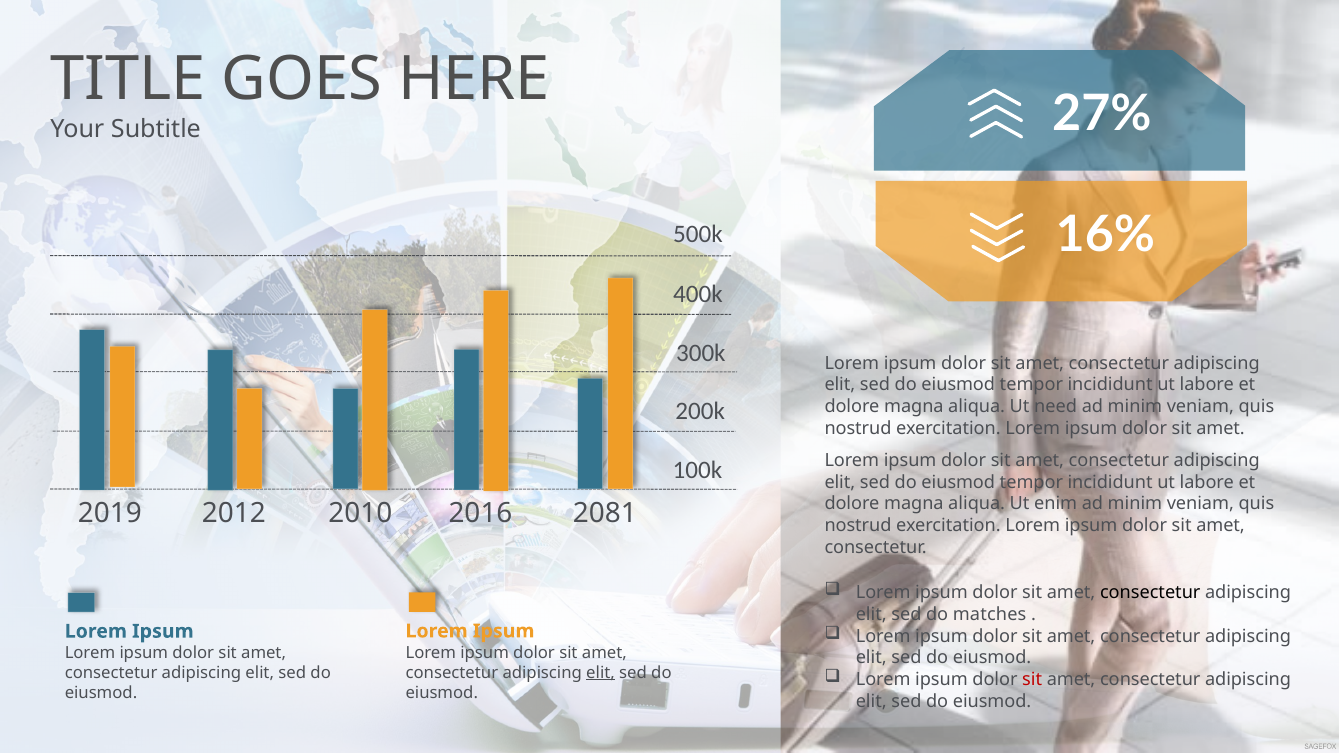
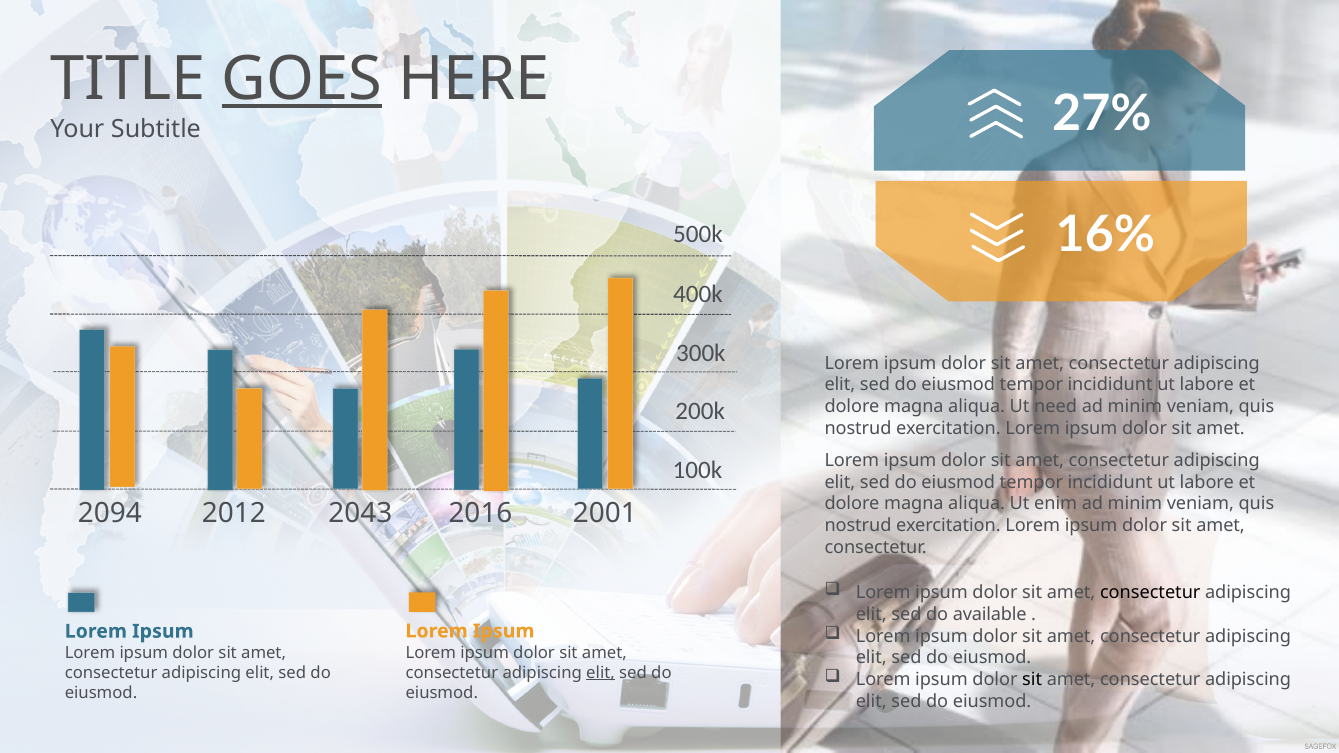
GOES underline: none -> present (302, 79)
2019: 2019 -> 2094 (110, 513)
2010: 2010 -> 2043 (360, 513)
2081: 2081 -> 2001 (605, 513)
matches: matches -> available (990, 615)
sit colour: red -> black (1032, 680)
